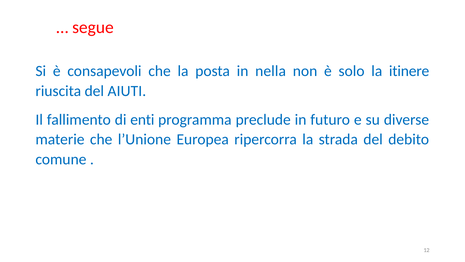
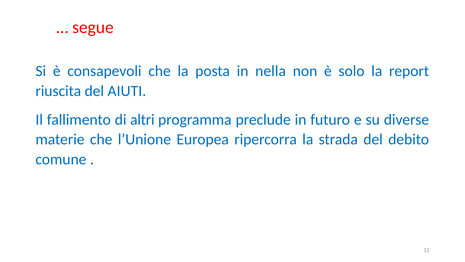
itinere: itinere -> report (409, 71)
enti: enti -> altri (142, 119)
